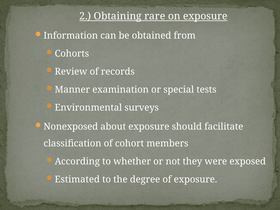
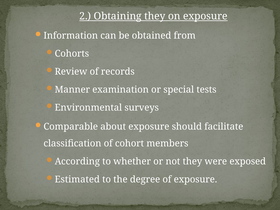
Obtaining rare: rare -> they (155, 16)
Nonexposed: Nonexposed -> Comparable (71, 127)
